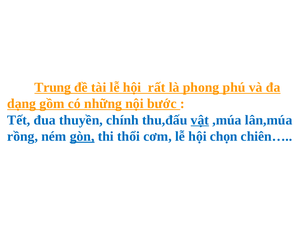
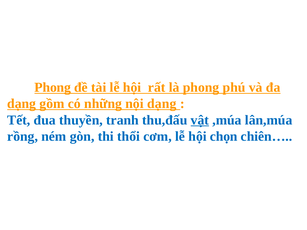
Trung: Trung -> Phong (53, 87)
nội bước: bước -> dạng (162, 104)
chính: chính -> tranh (122, 120)
gòn underline: present -> none (82, 137)
